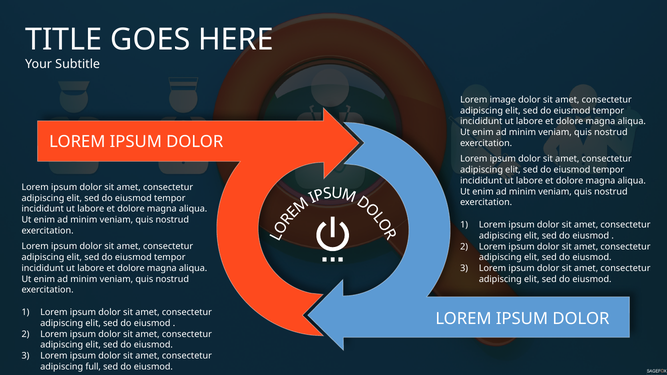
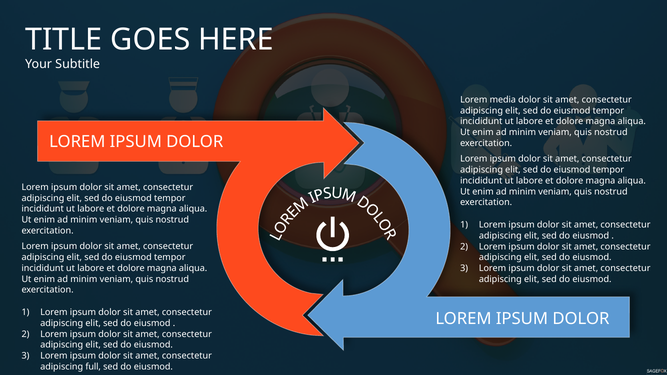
image: image -> media (503, 100)
